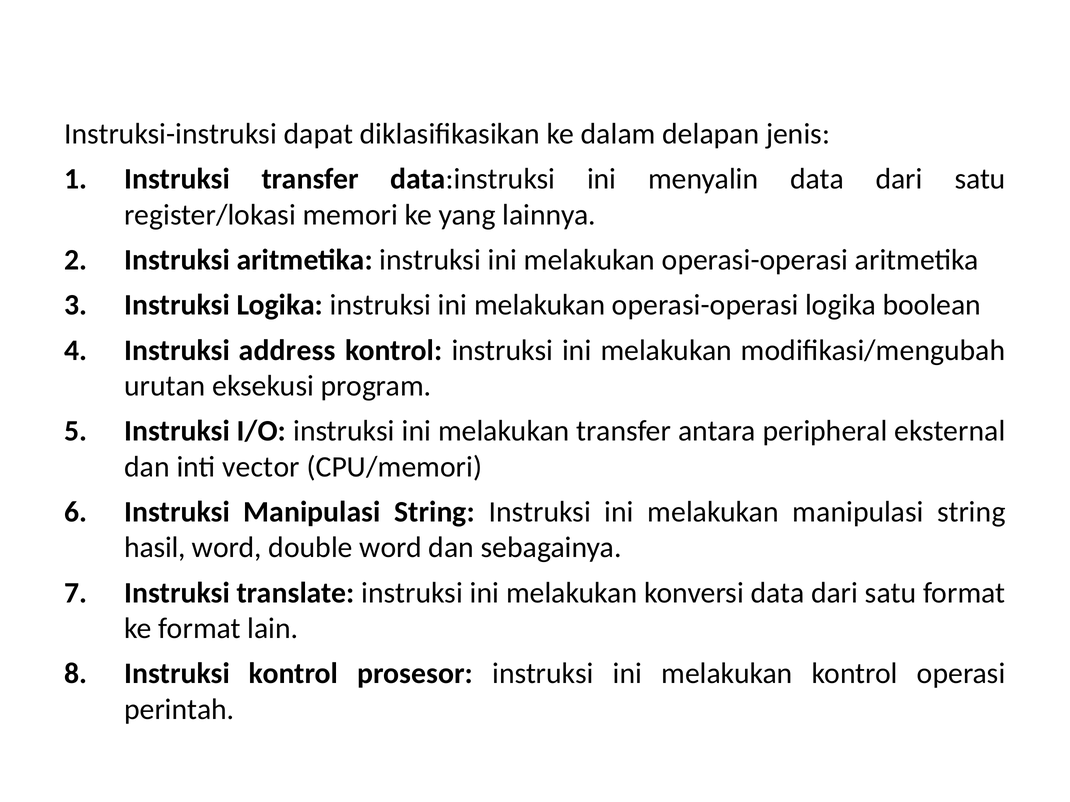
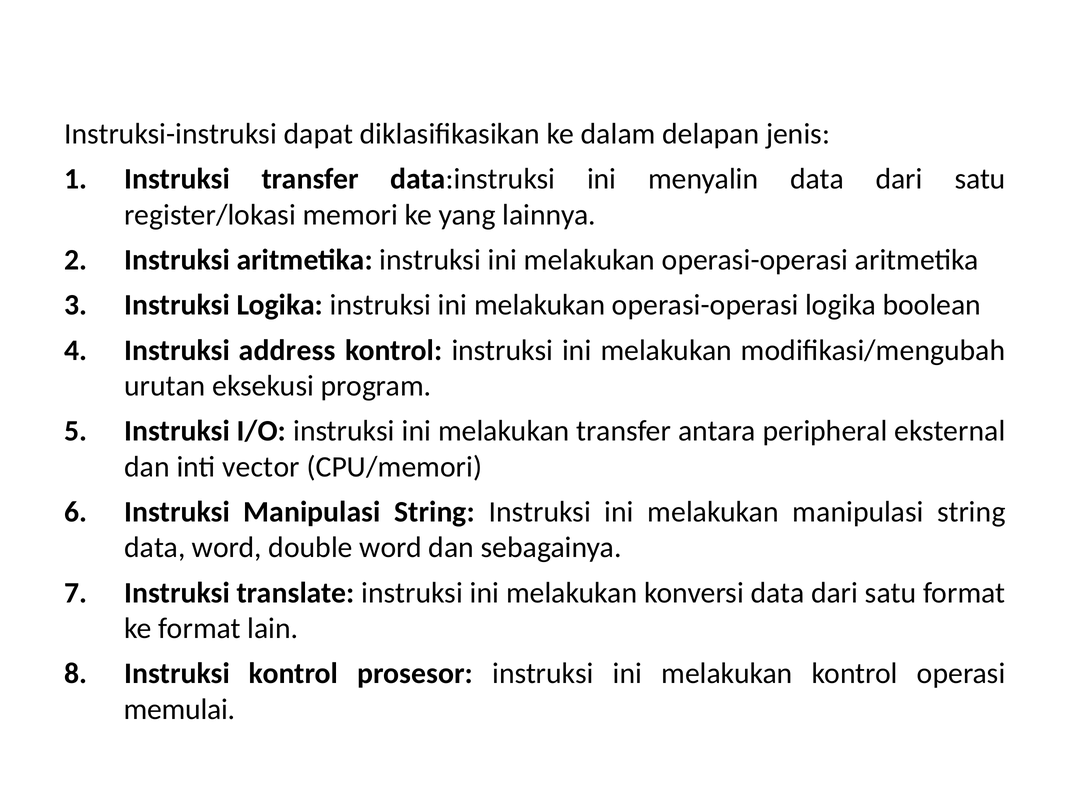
hasil: hasil -> data (155, 548)
perintah: perintah -> memulai (179, 710)
